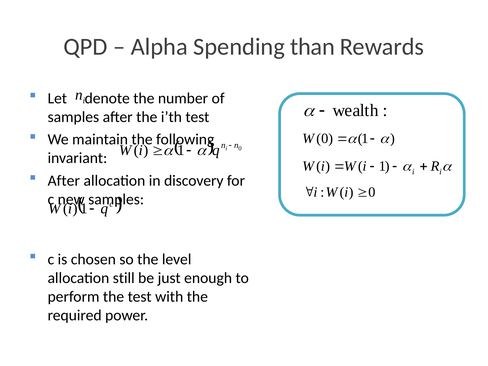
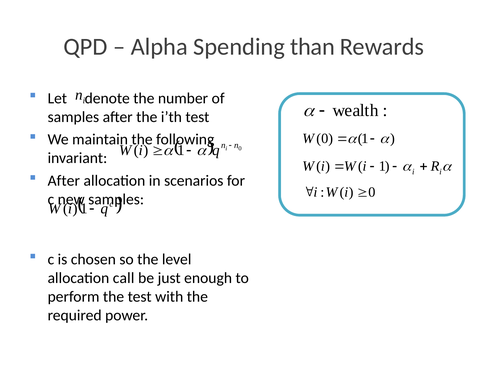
discovery: discovery -> scenarios (194, 181)
still: still -> call (124, 278)
